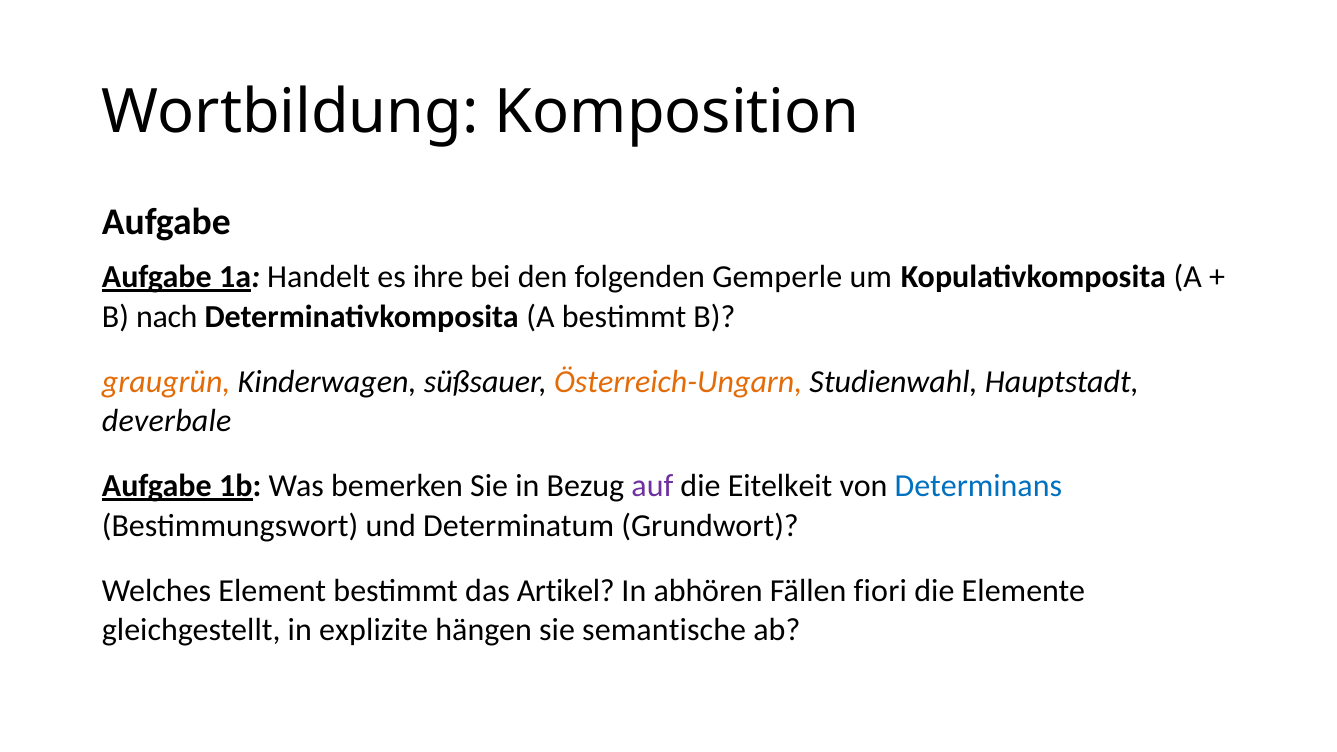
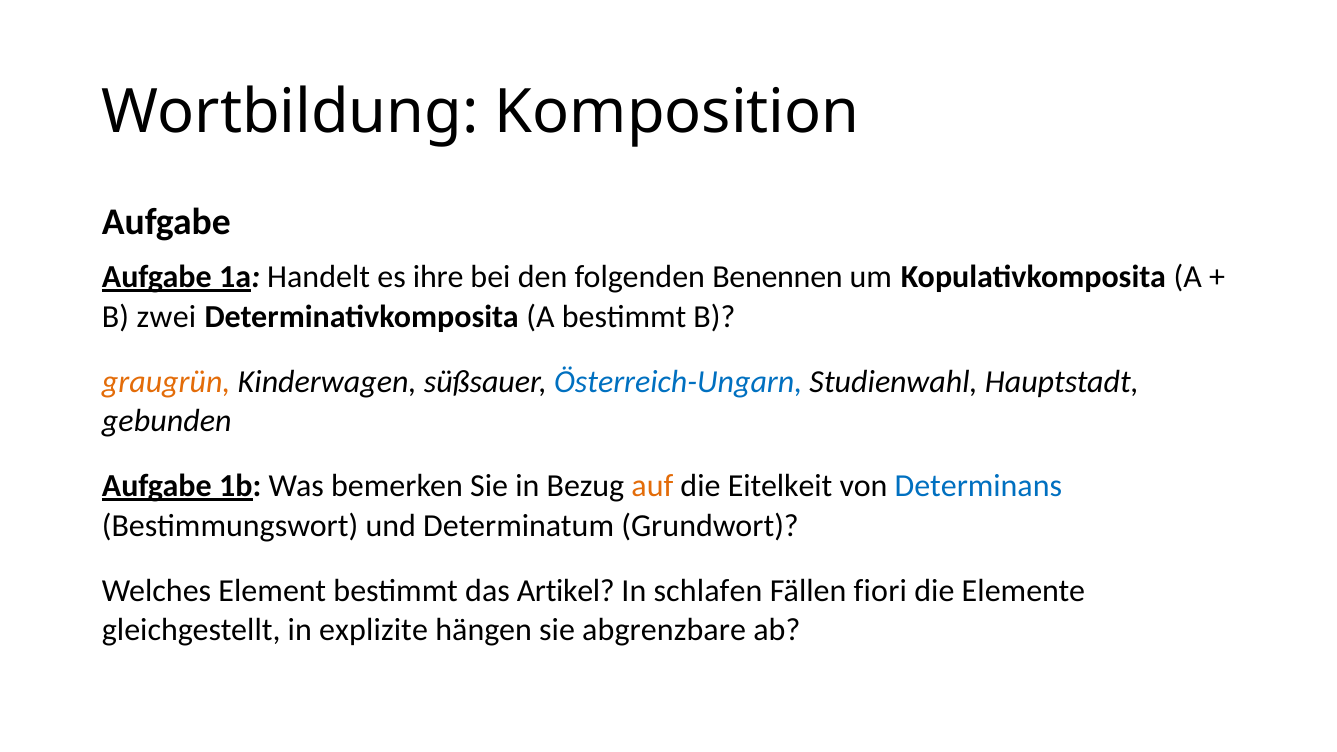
Gemperle: Gemperle -> Benennen (777, 277)
nach: nach -> zwei (166, 317)
Österreich-Ungarn colour: orange -> blue (678, 382)
deverbale: deverbale -> gebunden (167, 421)
auf colour: purple -> orange (652, 486)
abhören: abhören -> schlafen (708, 591)
semantische: semantische -> abgrenzbare (664, 630)
